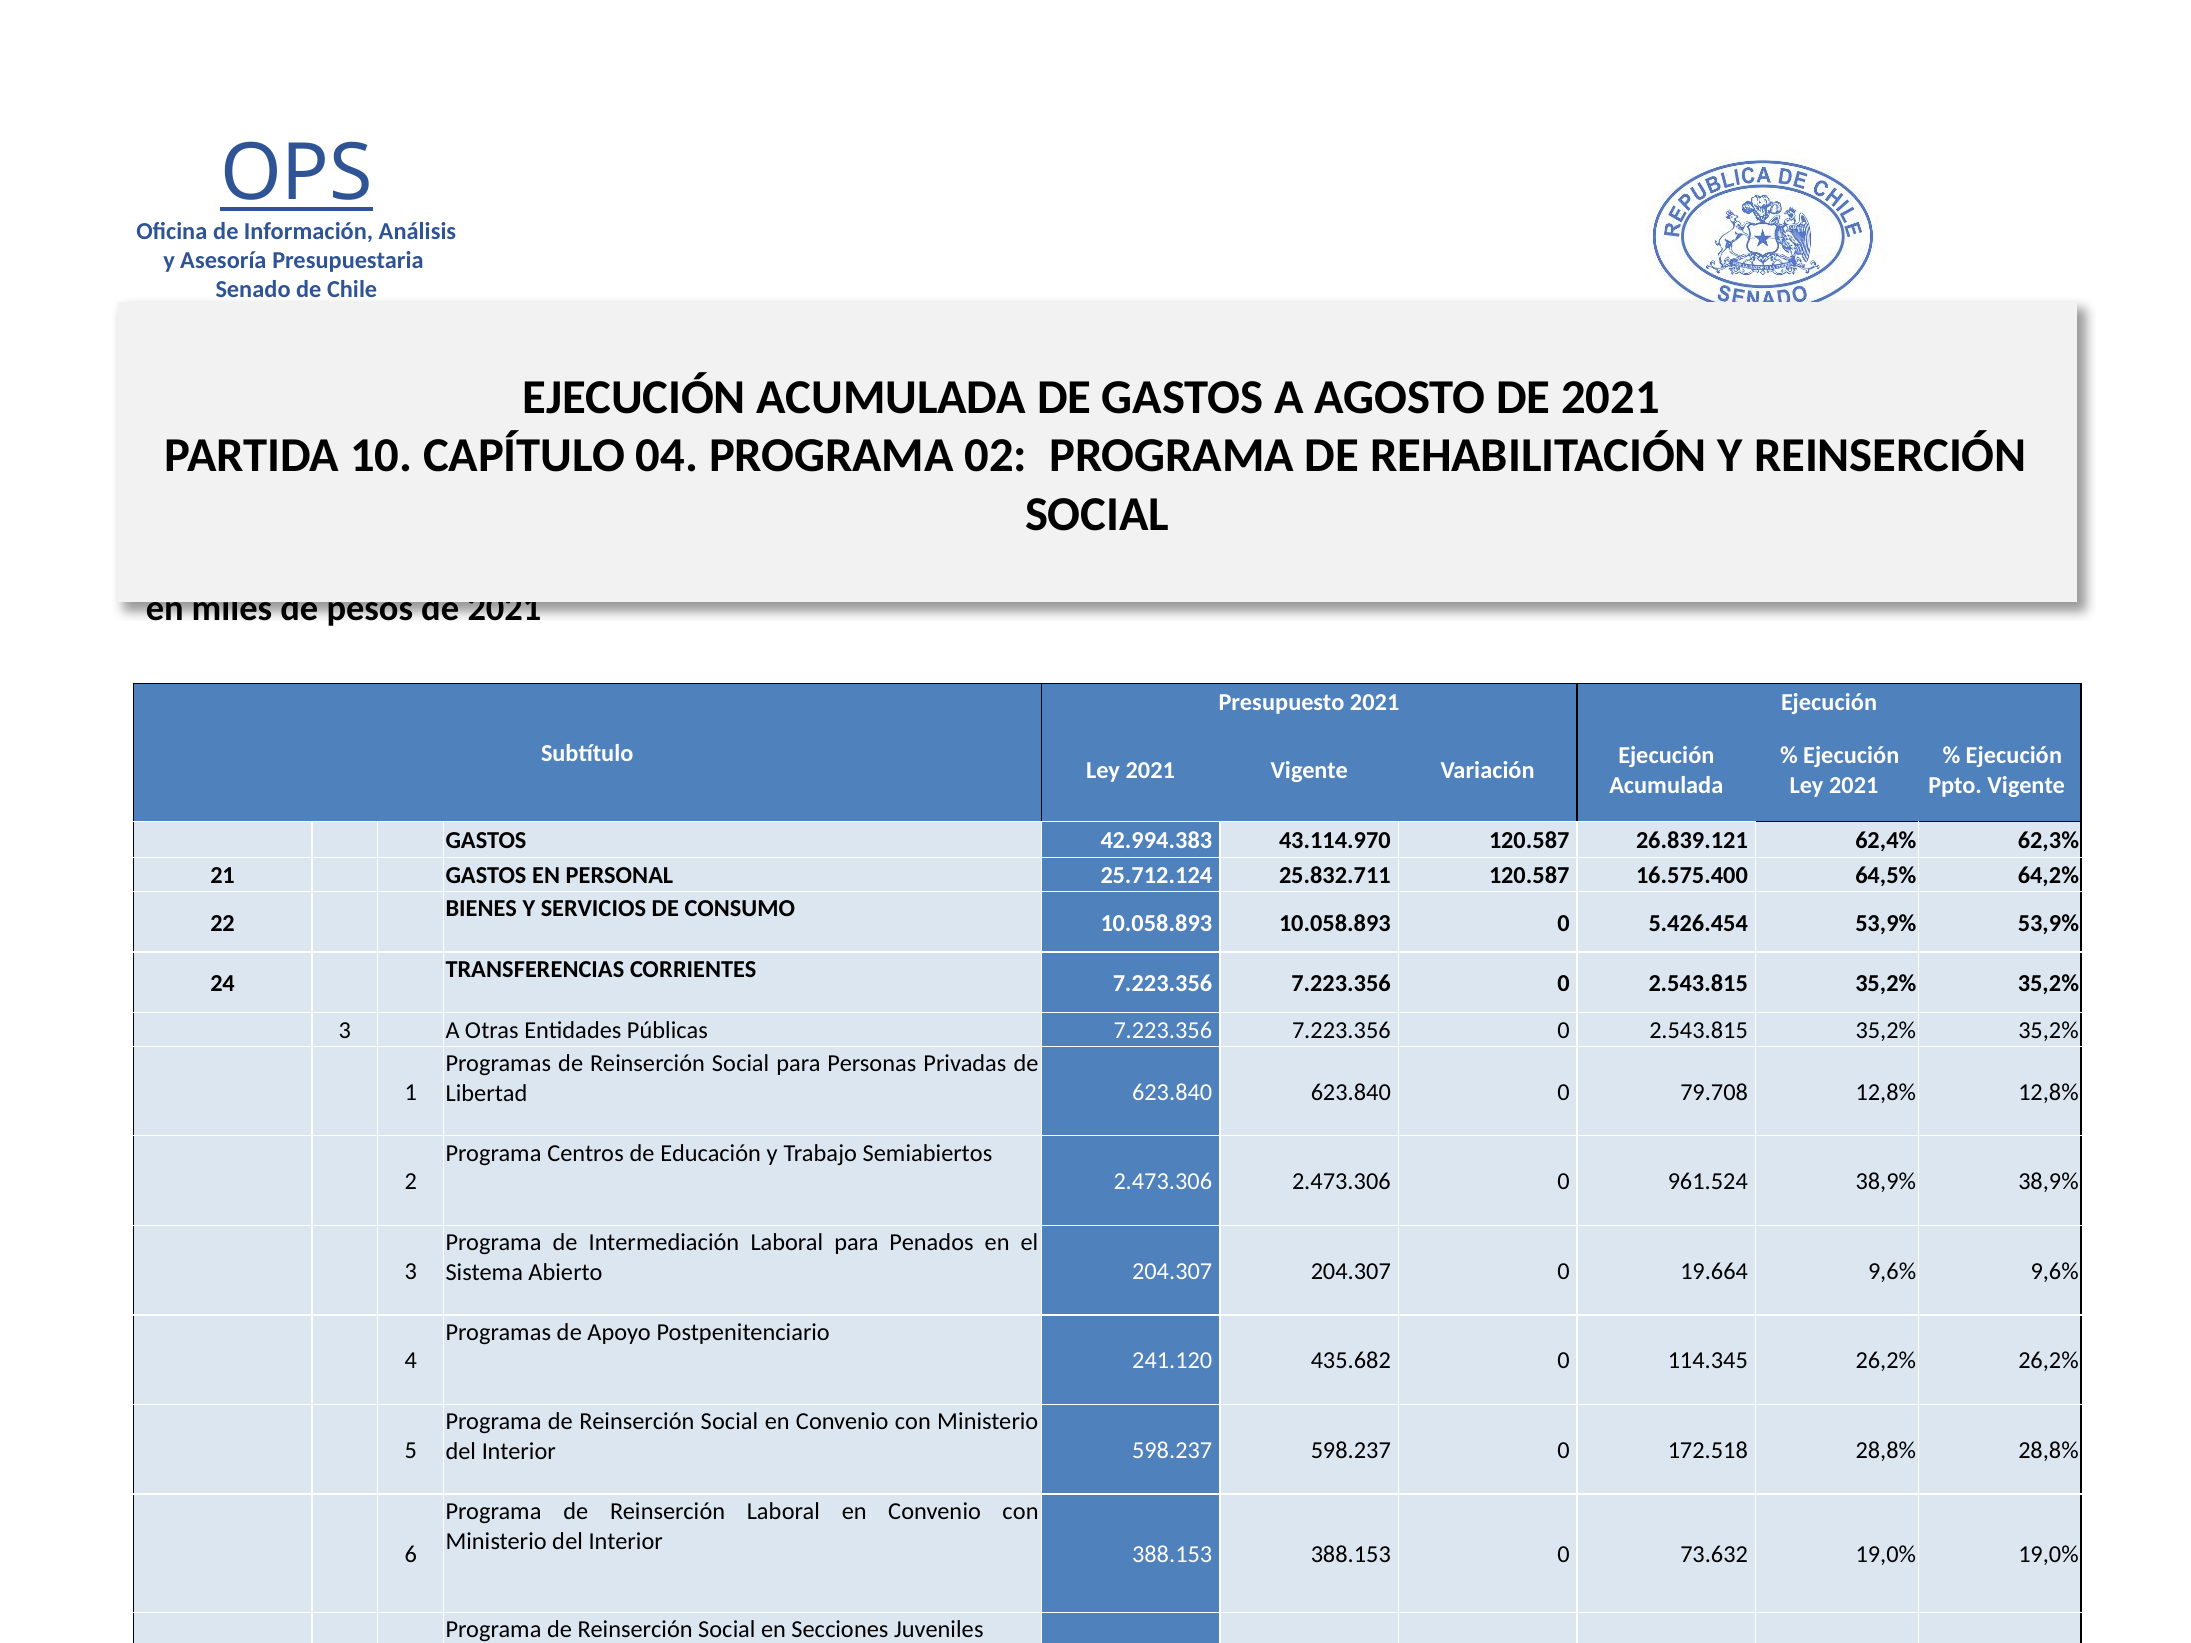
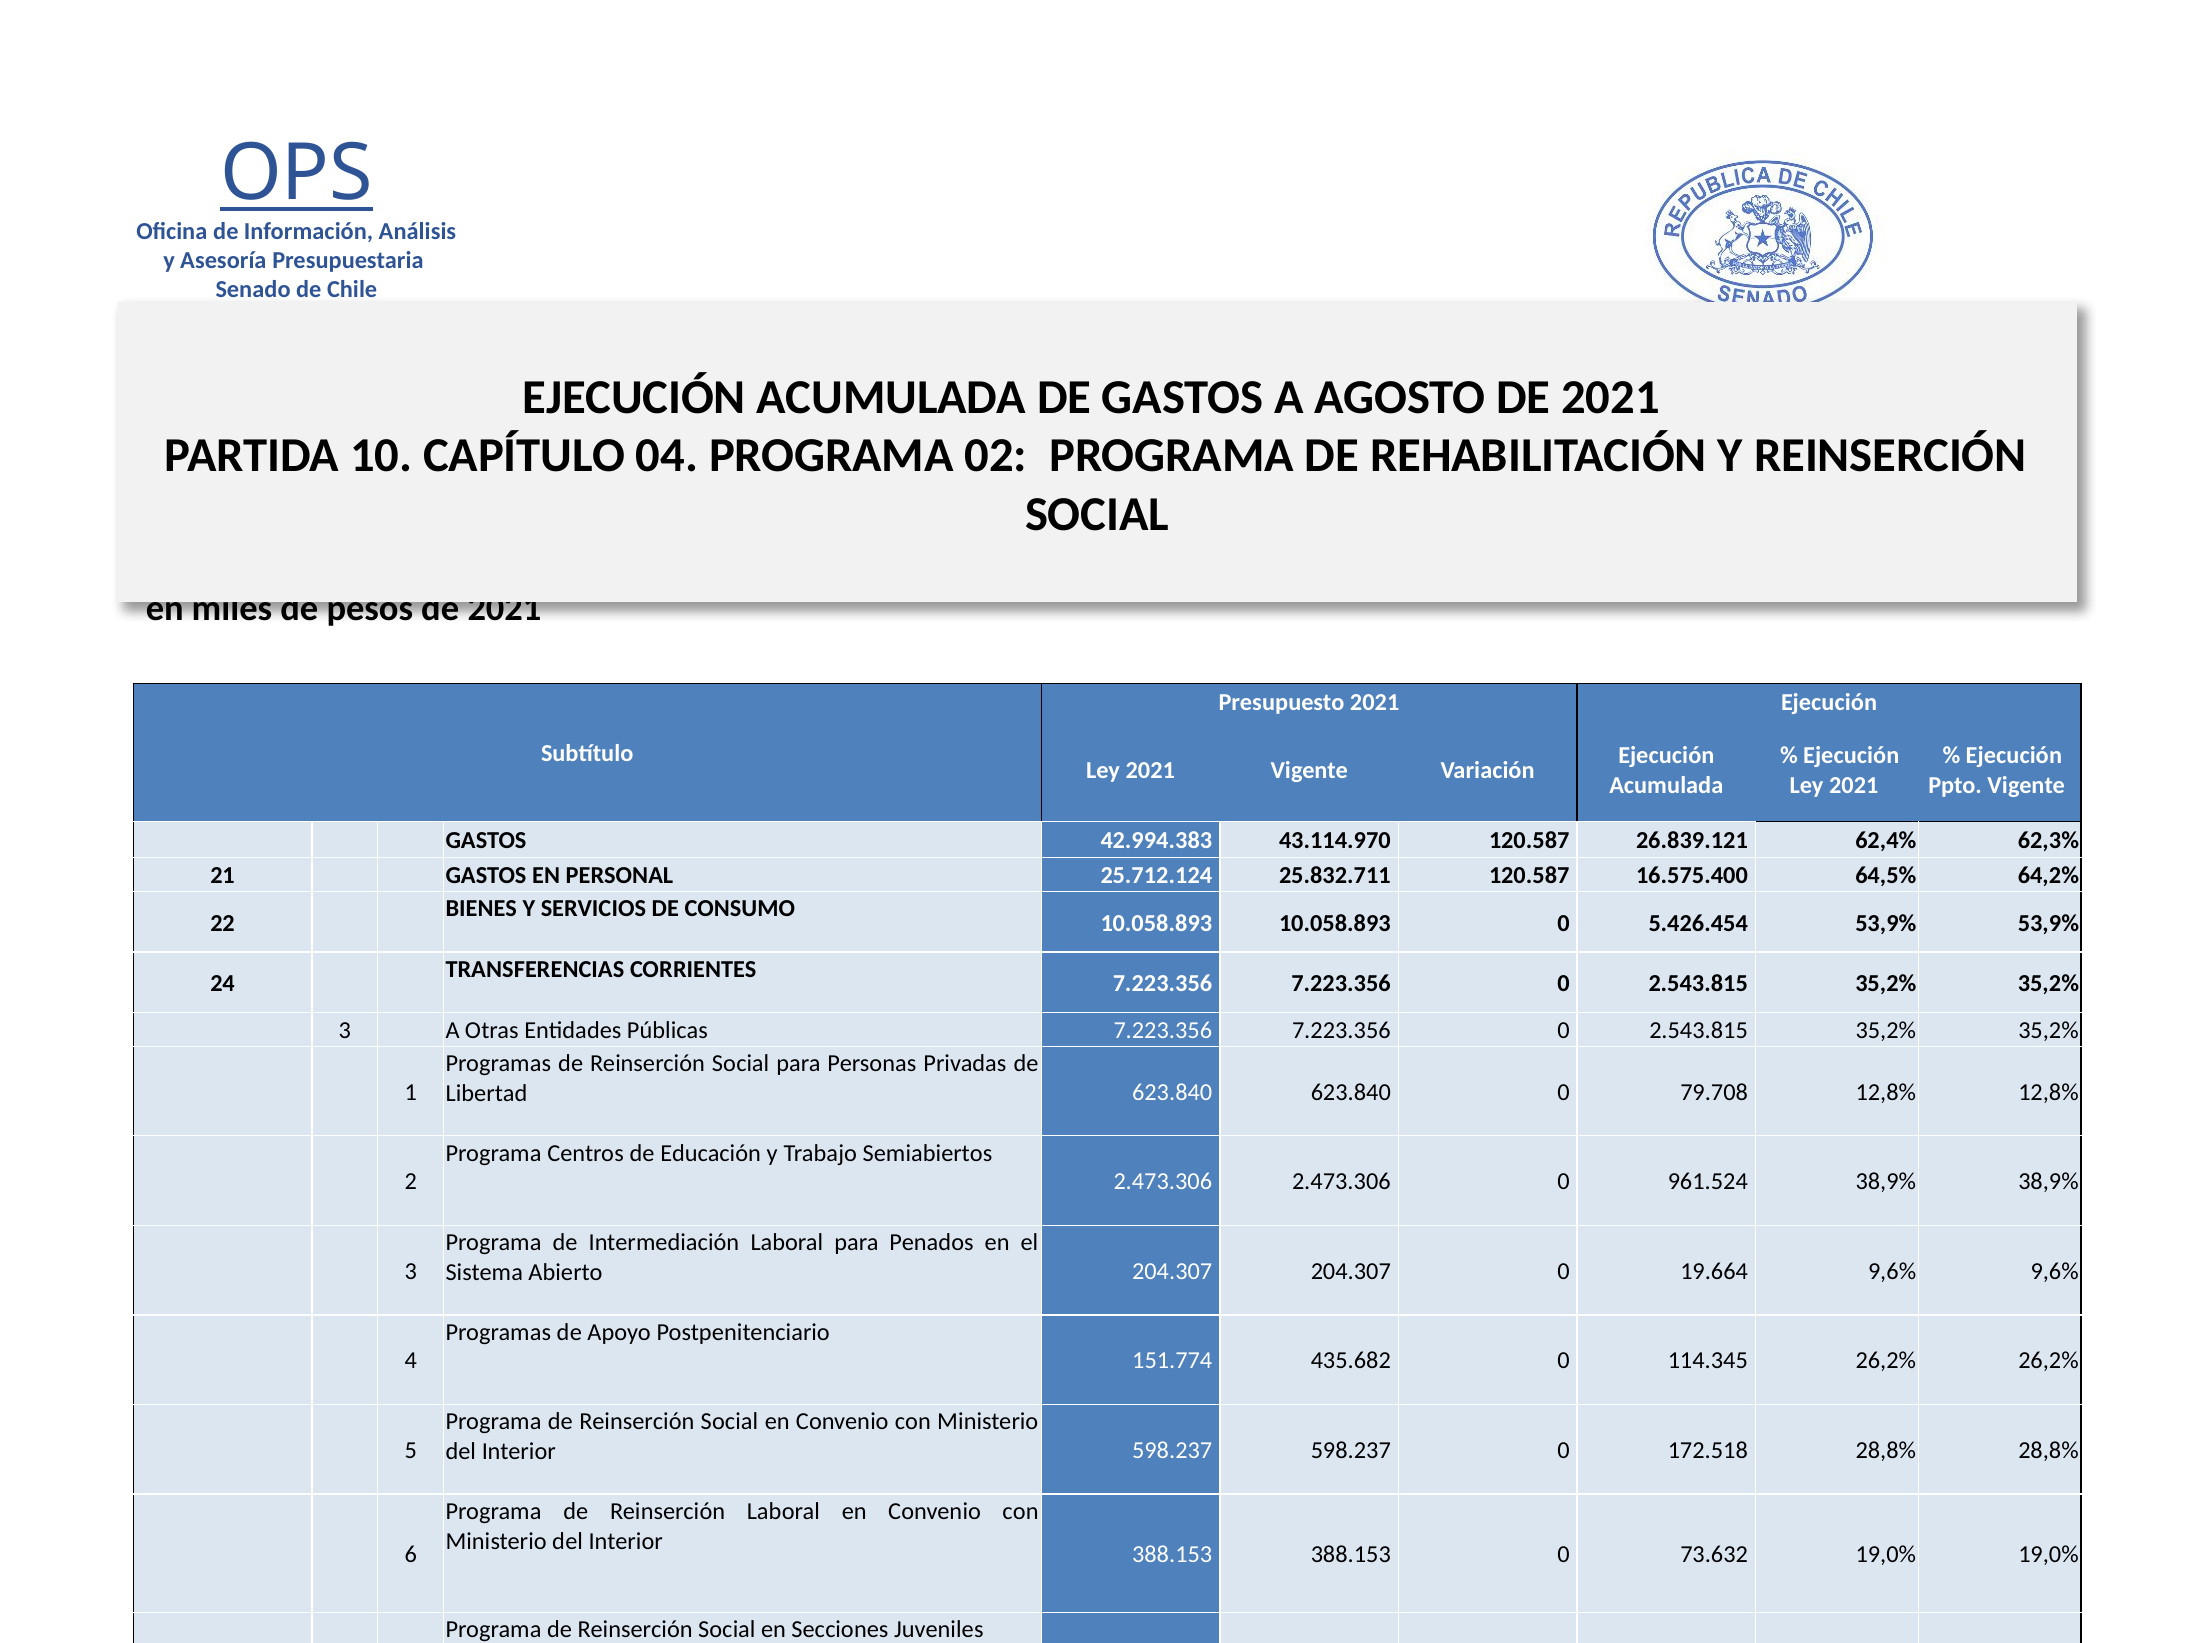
241.120: 241.120 -> 151.774 (1172, 1361)
